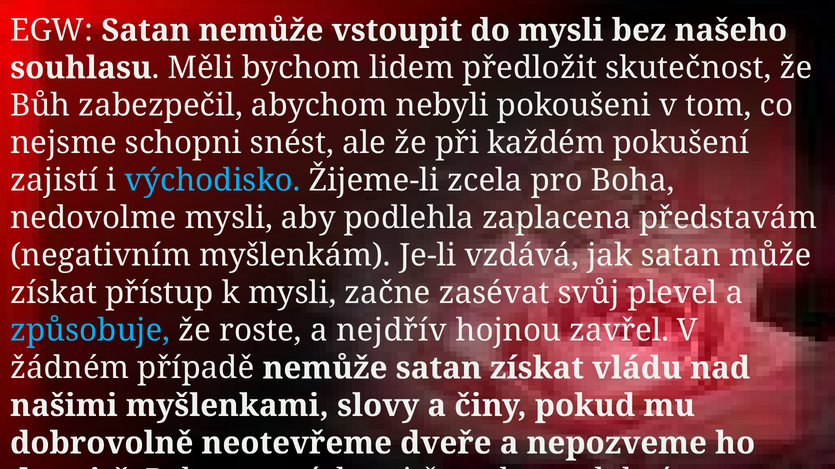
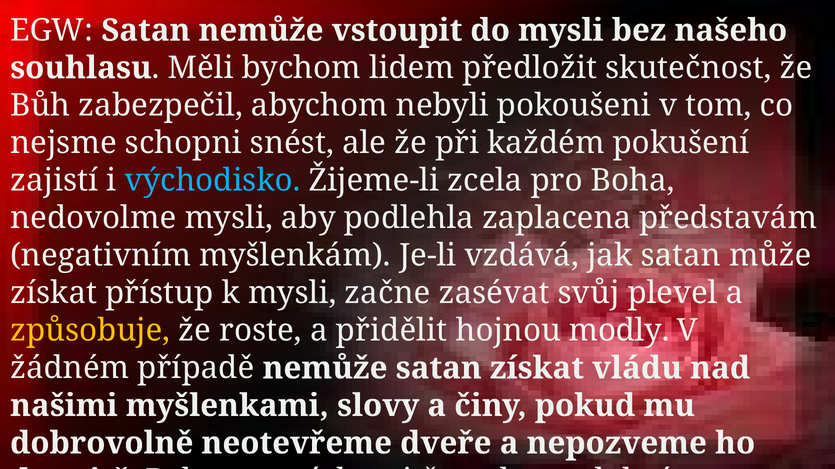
způsobuje colour: light blue -> yellow (90, 331)
nejdřív: nejdřív -> přidělit (392, 331)
zavřel: zavřel -> modly (619, 331)
